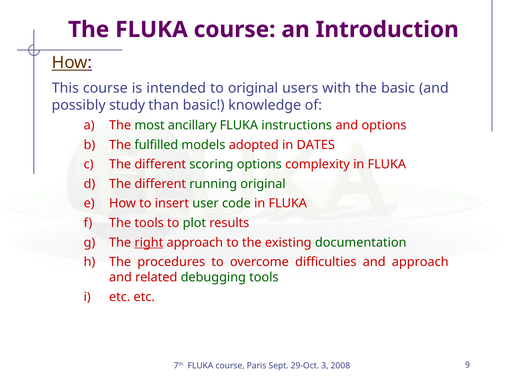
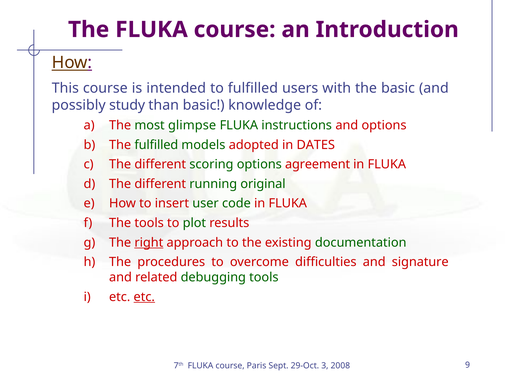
to original: original -> fulfilled (253, 88)
ancillary: ancillary -> glimpse (192, 125)
complexity: complexity -> agreement (318, 164)
and approach: approach -> signature (420, 262)
etc underline: none -> present (144, 297)
